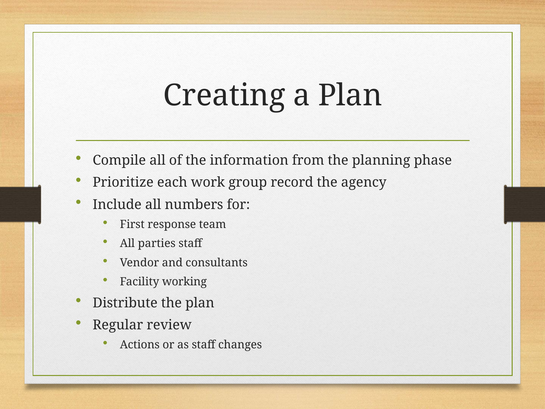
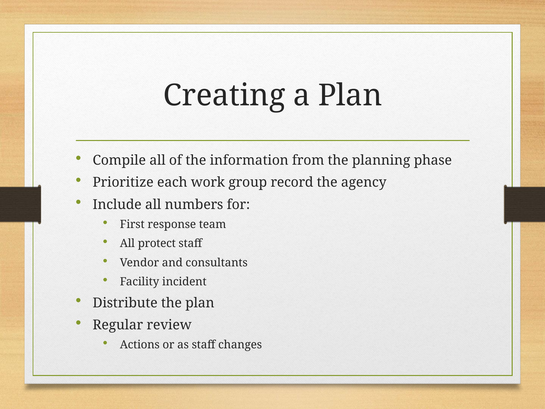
parties: parties -> protect (157, 243)
working: working -> incident (184, 282)
